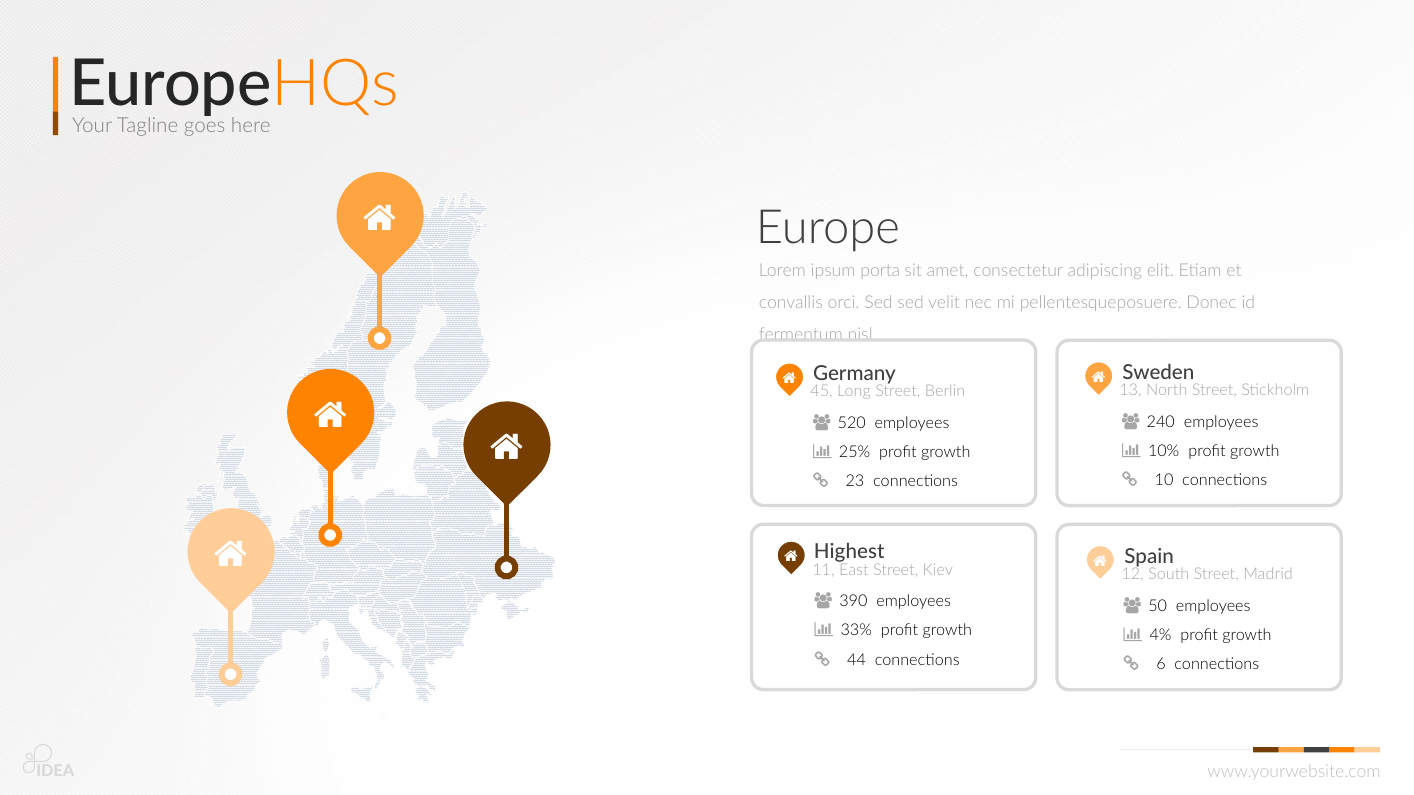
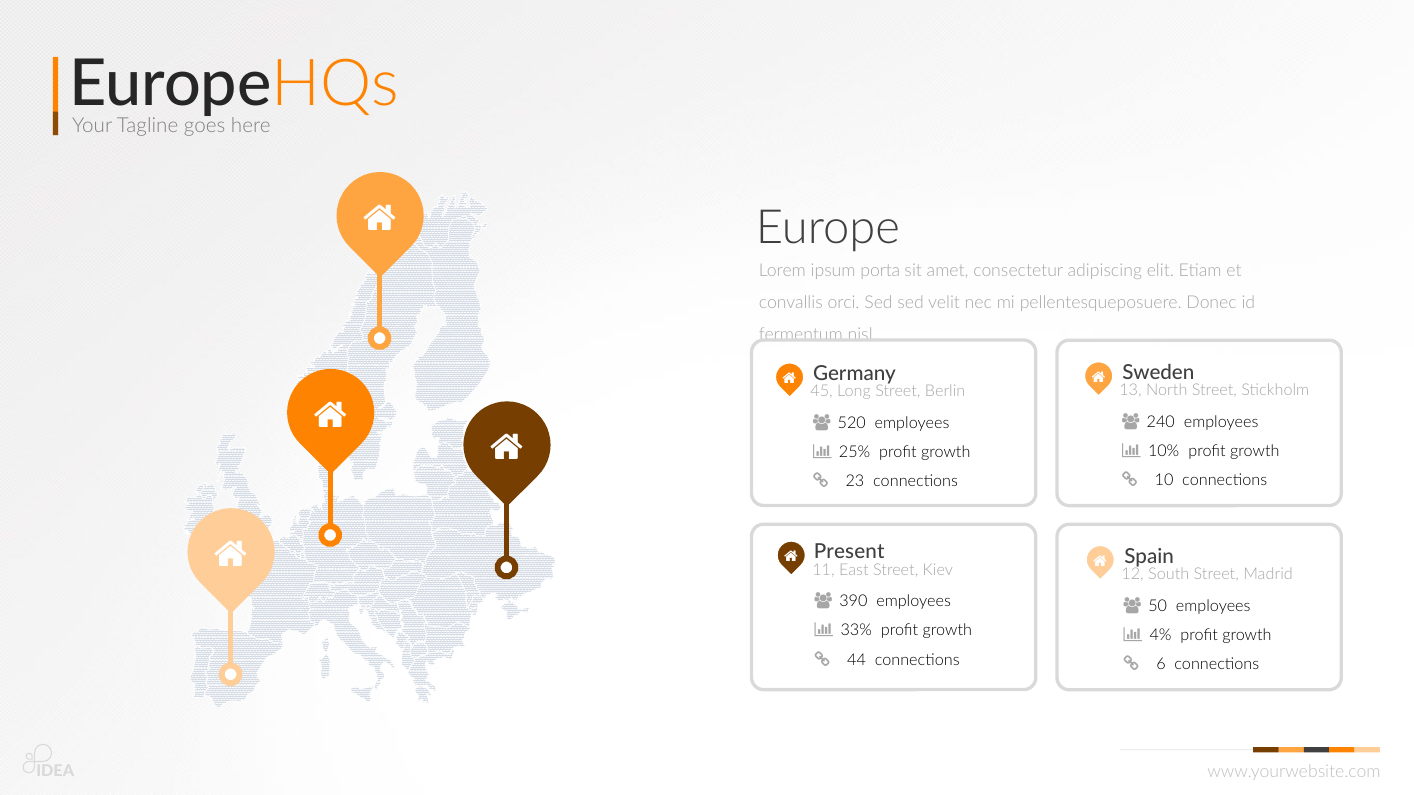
Highest: Highest -> Present (849, 552)
